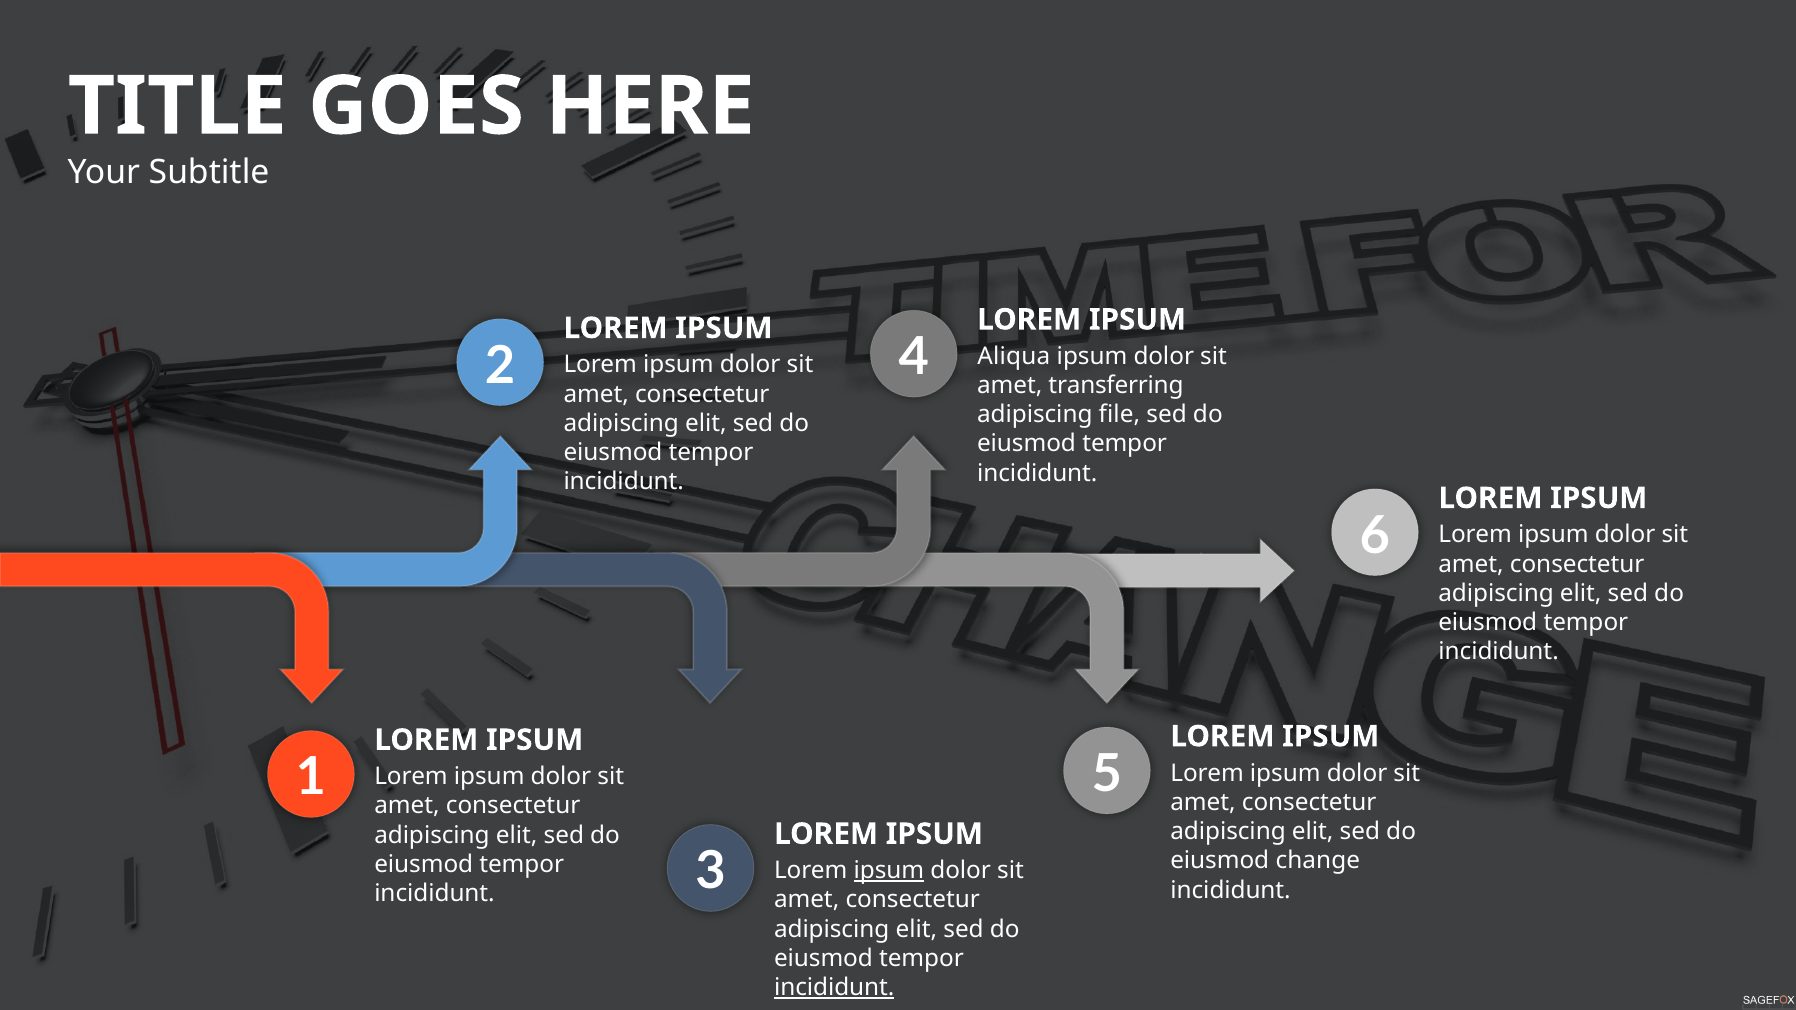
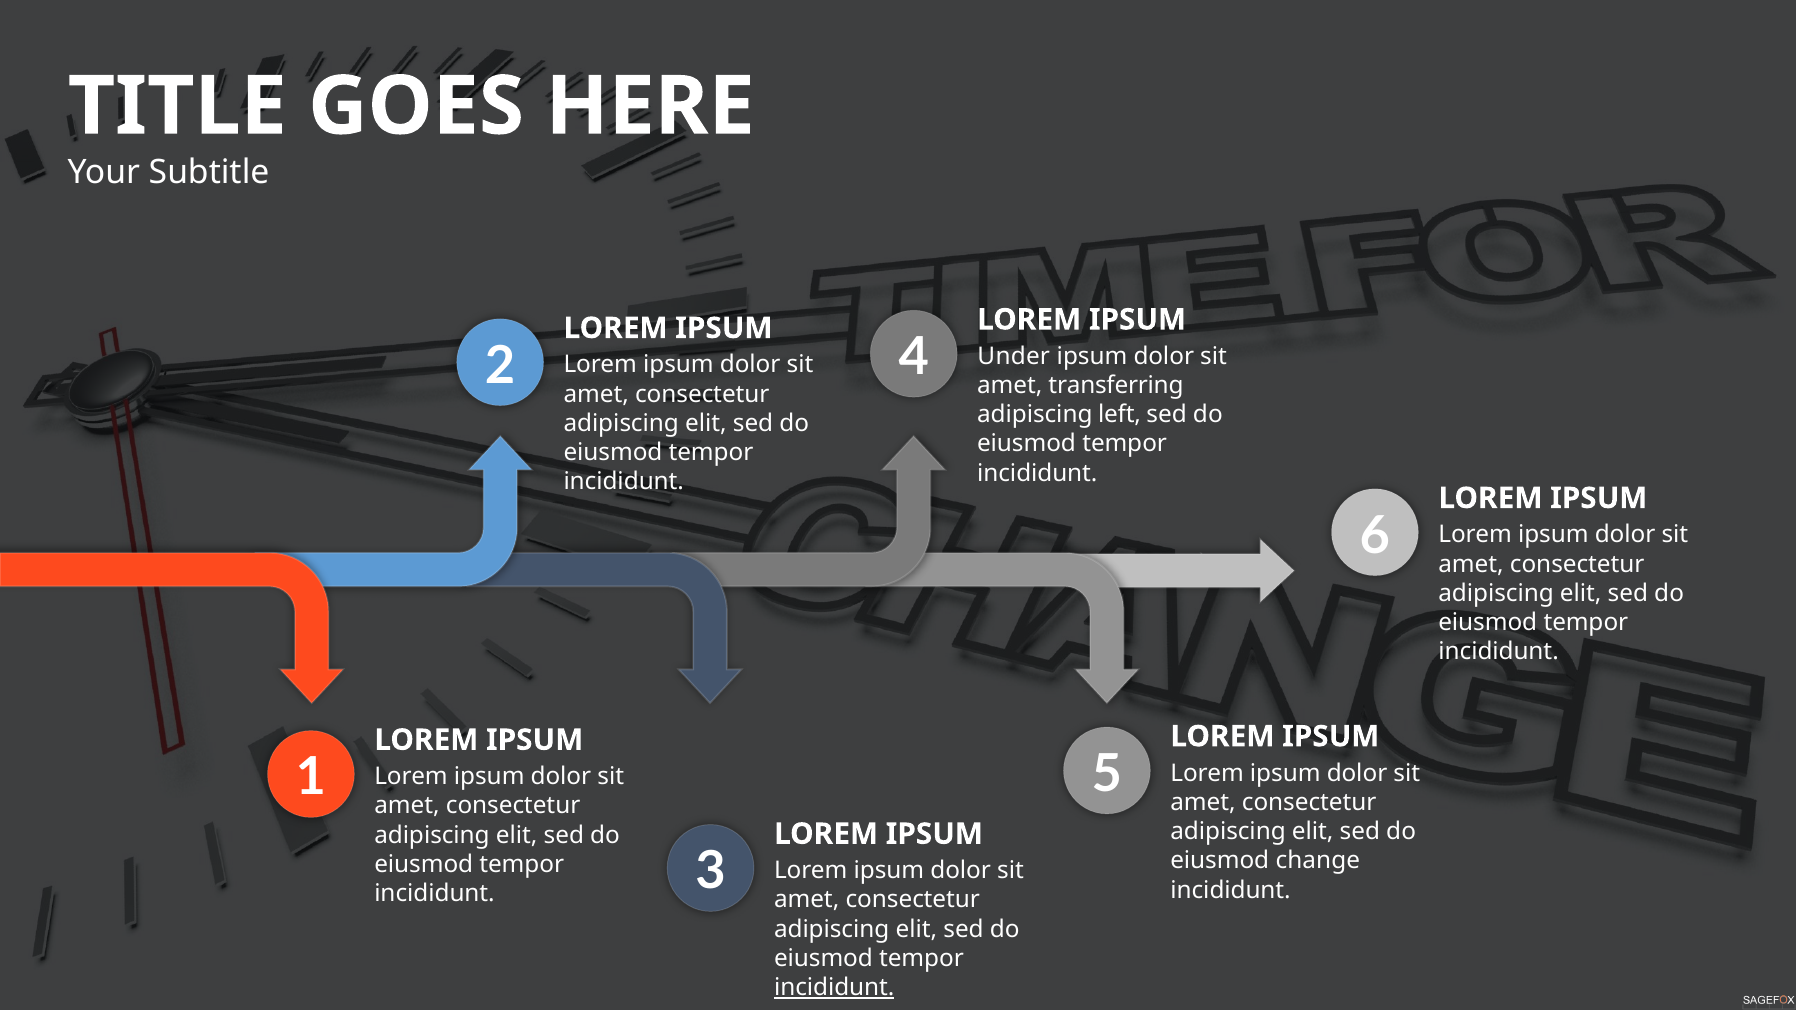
Aliqua: Aliqua -> Under (1014, 356)
file: file -> left (1120, 415)
ipsum underline: present -> none (889, 871)
